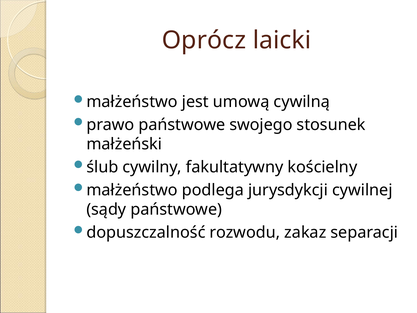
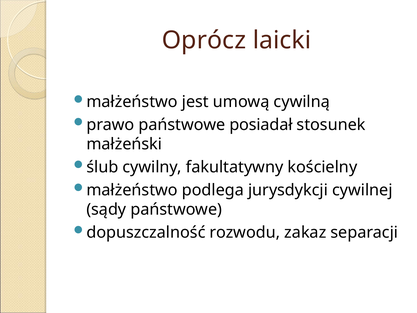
swojego: swojego -> posiadał (261, 125)
